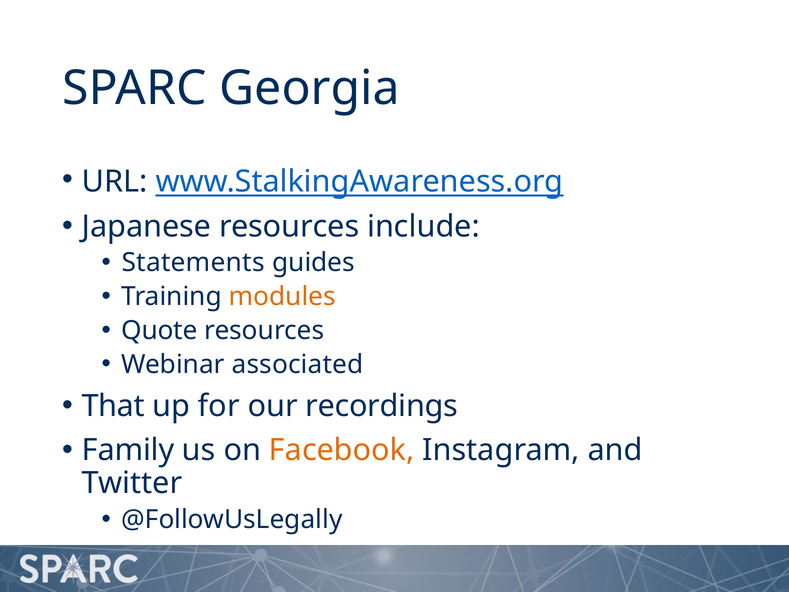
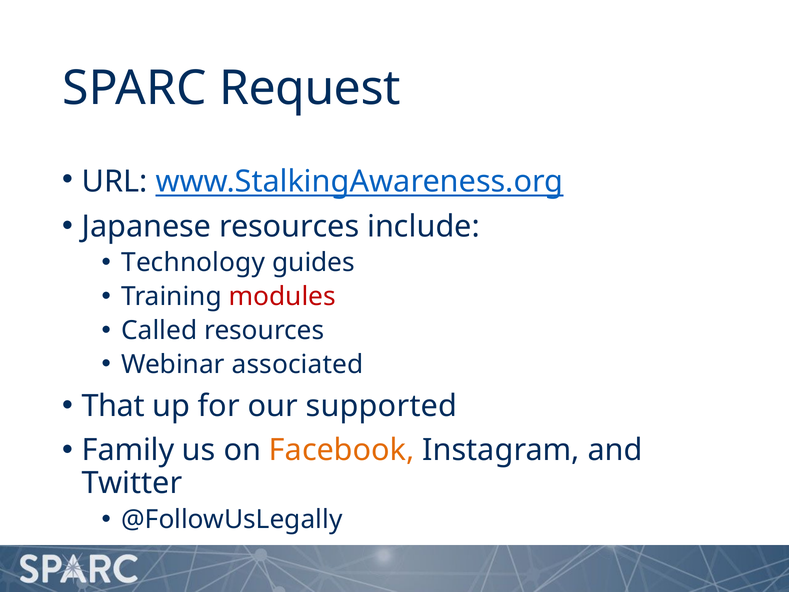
Georgia: Georgia -> Request (310, 88)
Statements: Statements -> Technology (193, 263)
modules colour: orange -> red (282, 296)
Quote: Quote -> Called (159, 330)
recordings: recordings -> supported (381, 406)
